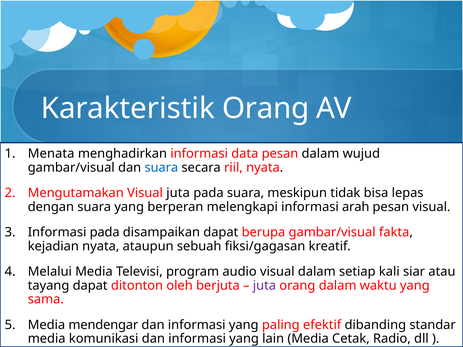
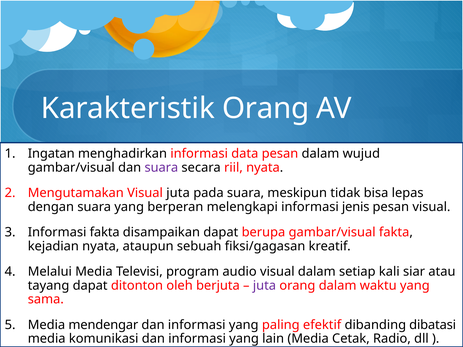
Menata: Menata -> Ingatan (51, 154)
suara colour: blue -> purple (161, 168)
arah: arah -> jenis (356, 207)
Informasi pada: pada -> fakta (105, 232)
standar: standar -> dibatasi (433, 325)
